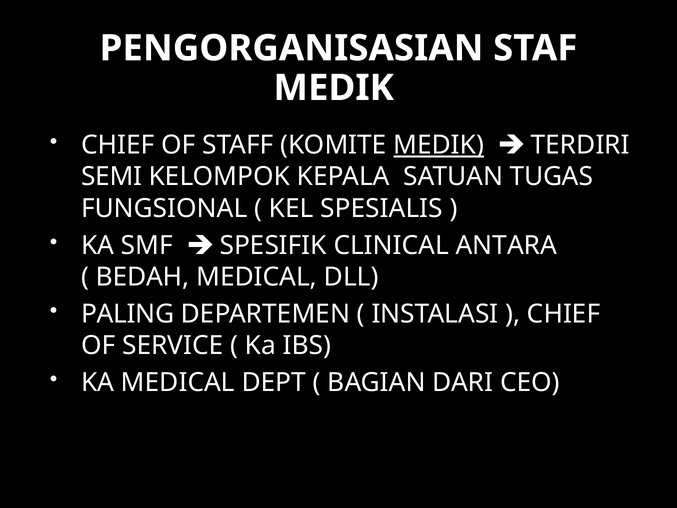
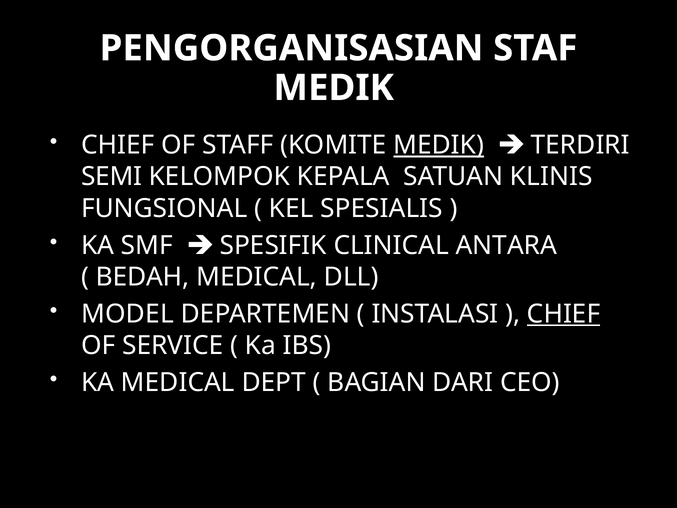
TUGAS: TUGAS -> KLINIS (551, 177)
PALING: PALING -> MODEL (127, 314)
CHIEF underline: none -> present (564, 314)
